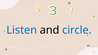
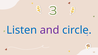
and colour: black -> purple (50, 30)
